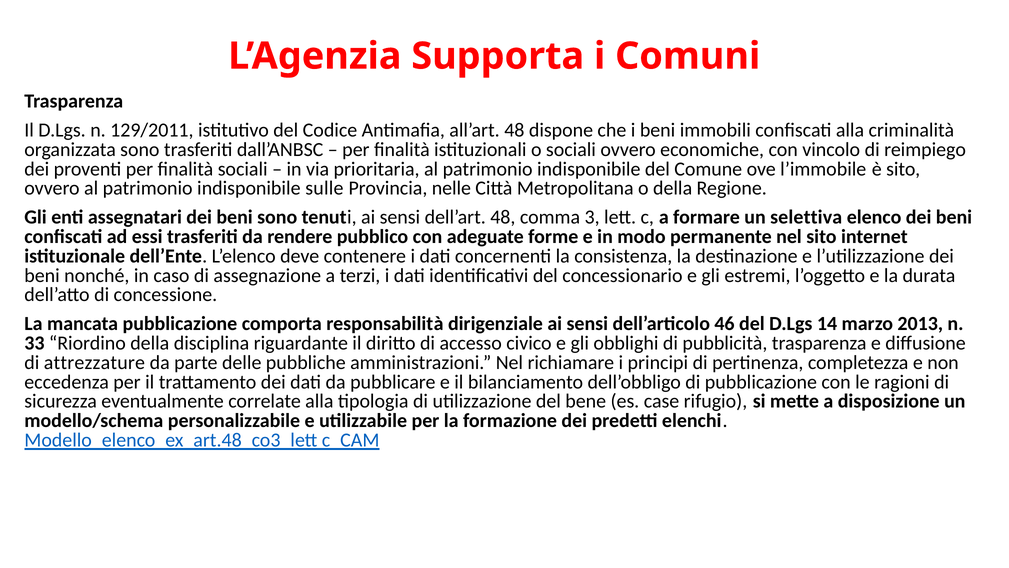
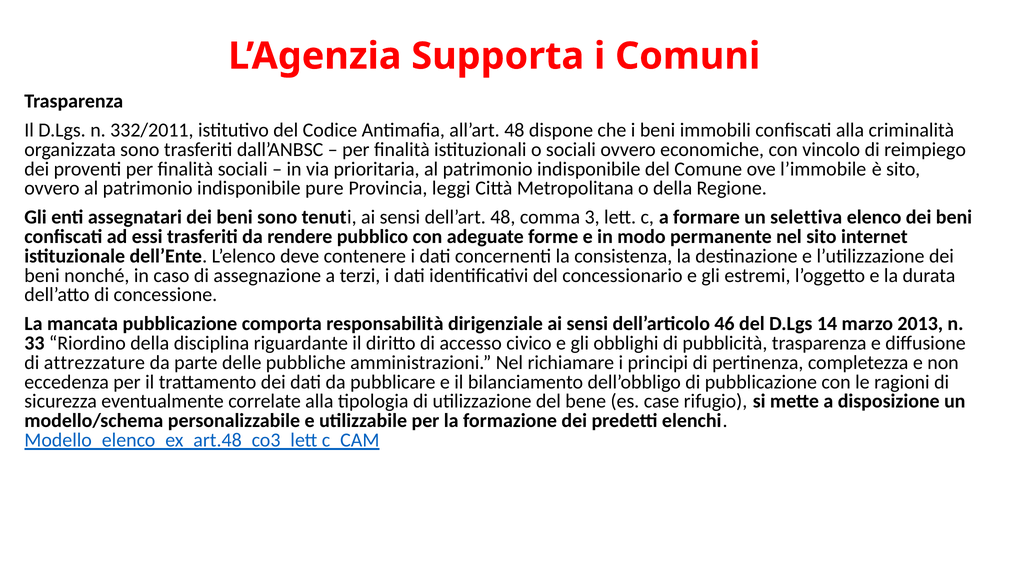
129/2011: 129/2011 -> 332/2011 (152, 130)
sulle: sulle -> pure (324, 188)
nelle: nelle -> leggi (451, 188)
